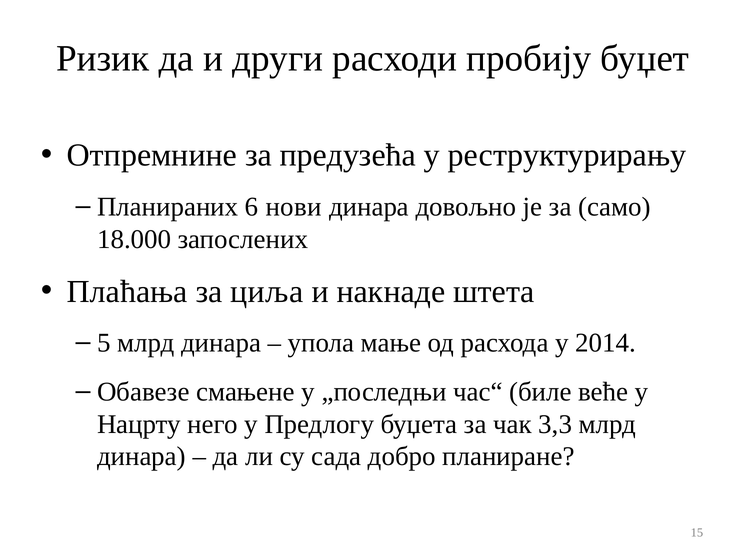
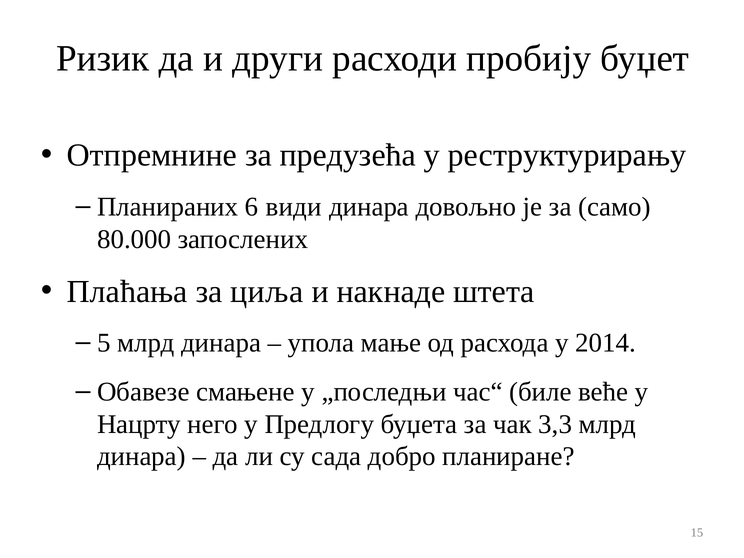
нови: нови -> види (294, 207)
18.000: 18.000 -> 80.000 (134, 239)
